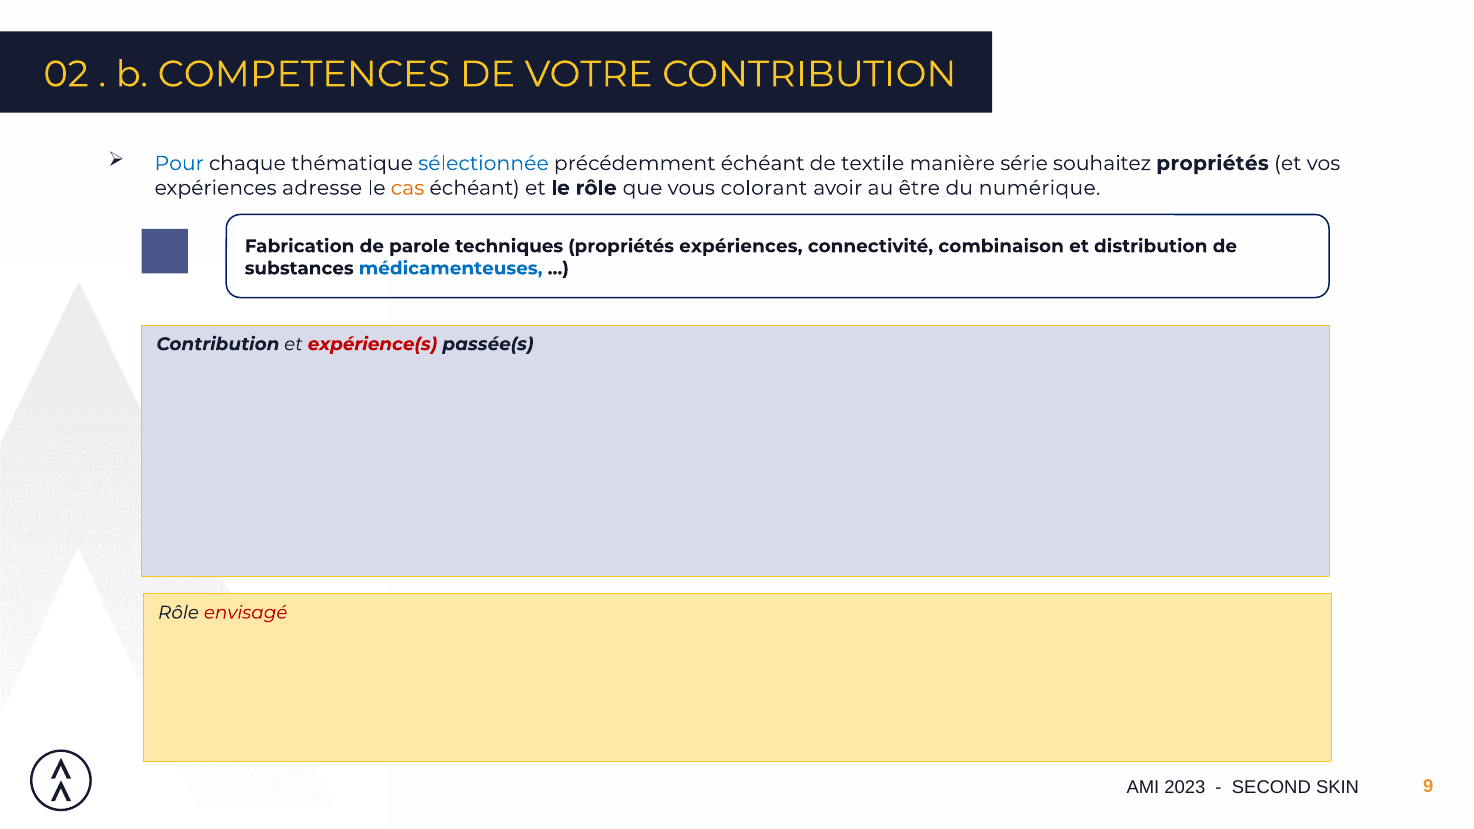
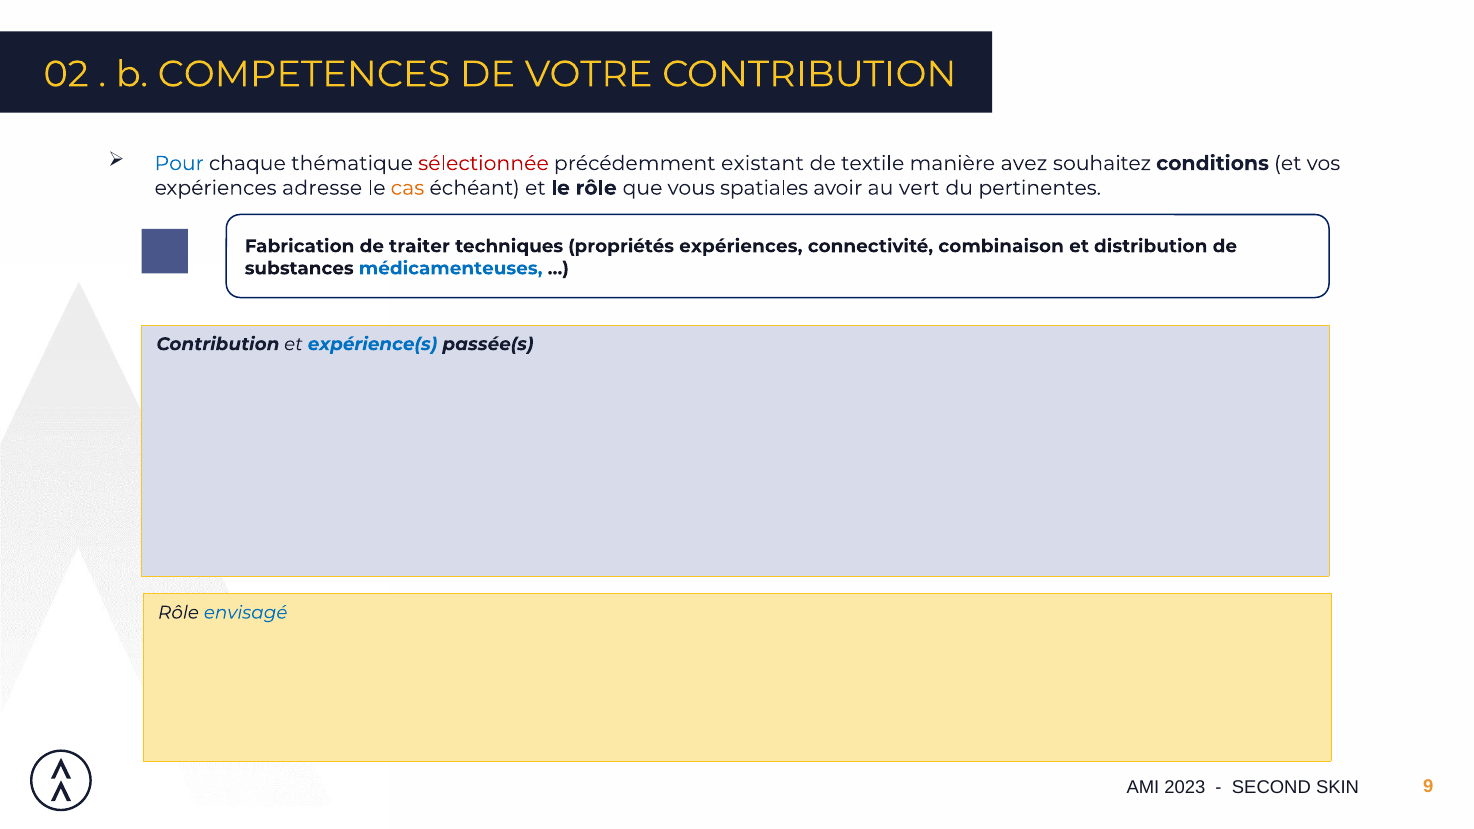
sélectionnée colour: blue -> red (484, 163)
précédemment échéant: échéant -> existant (762, 163)
série: série -> avez (1024, 163)
souhaitez propriétés: propriétés -> conditions (1213, 163)
colorant: colorant -> spatiales (764, 188)
être: être -> vert (919, 188)
numérique: numérique -> pertinentes (1040, 188)
parole: parole -> traiter (420, 246)
expérience(s colour: red -> blue (372, 344)
envisagé colour: red -> blue (246, 613)
